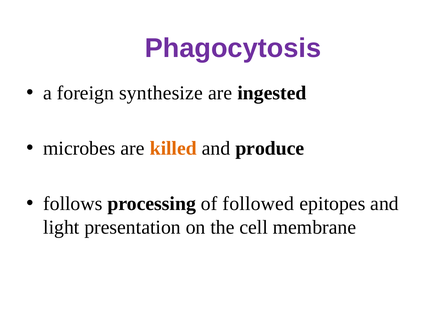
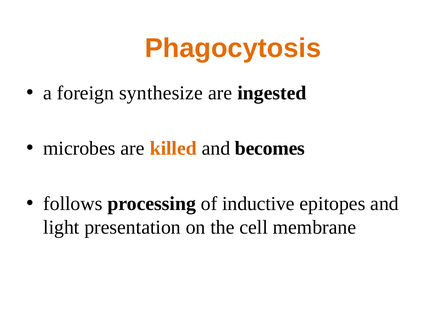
Phagocytosis colour: purple -> orange (233, 48)
produce: produce -> becomes (270, 148)
followed: followed -> inductive (259, 204)
